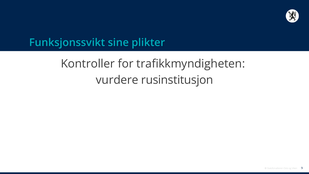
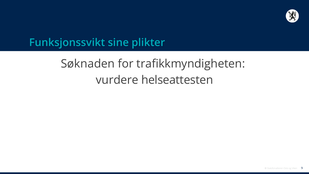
Kontroller: Kontroller -> Søknaden (88, 64)
rusinstitusjon: rusinstitusjon -> helseattesten (177, 80)
